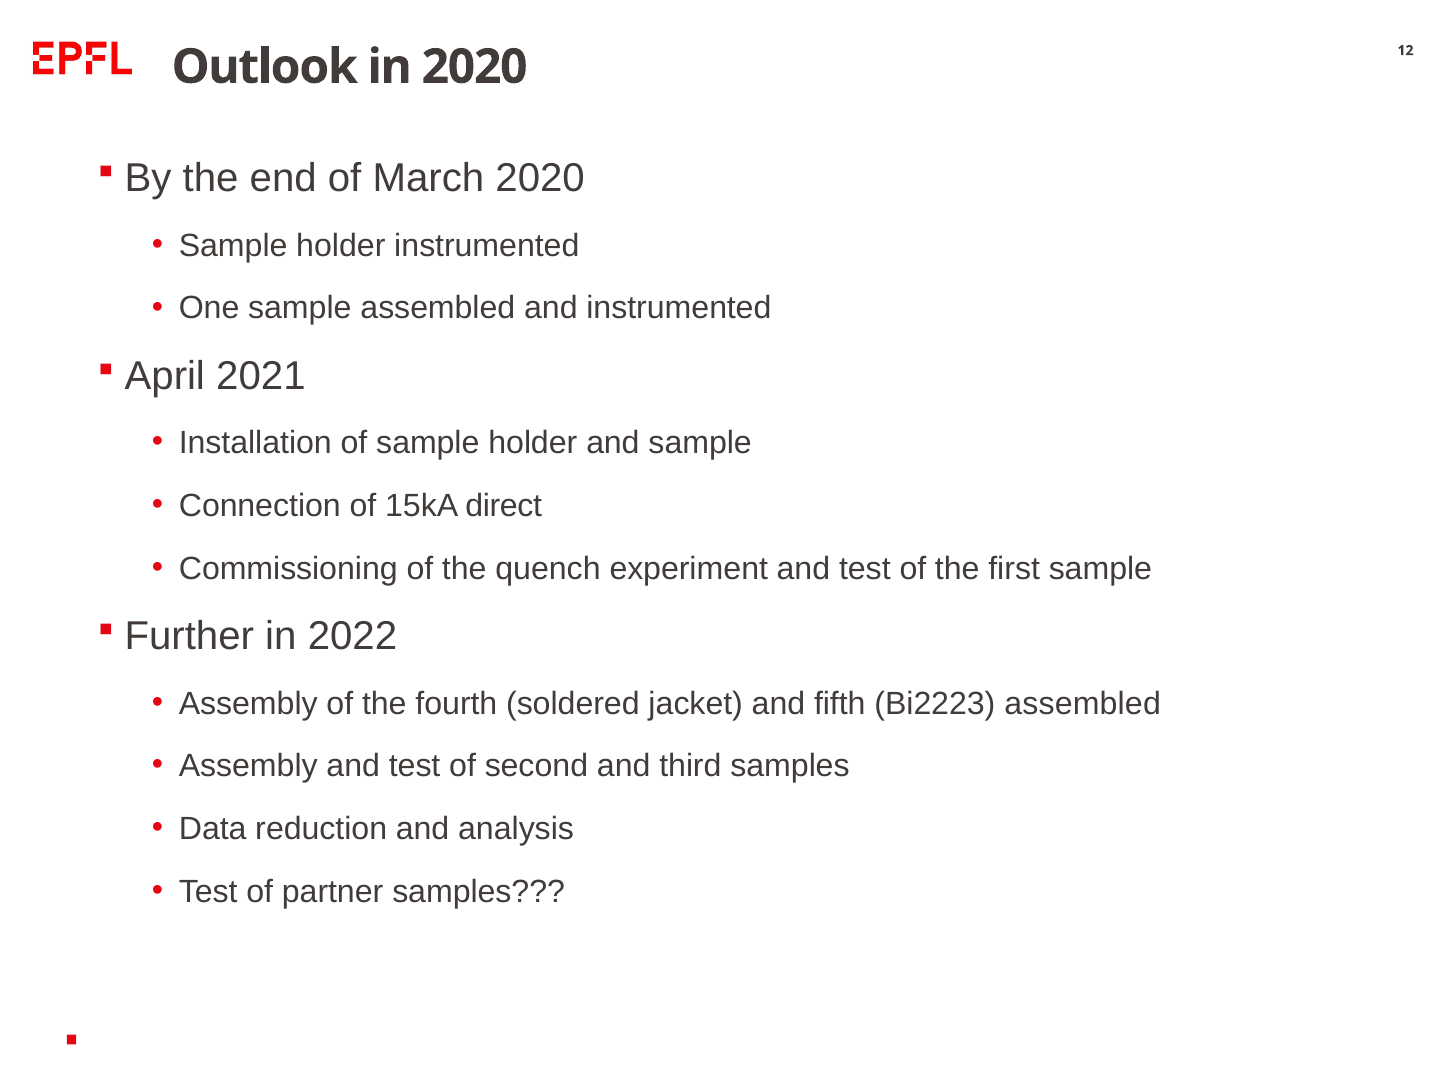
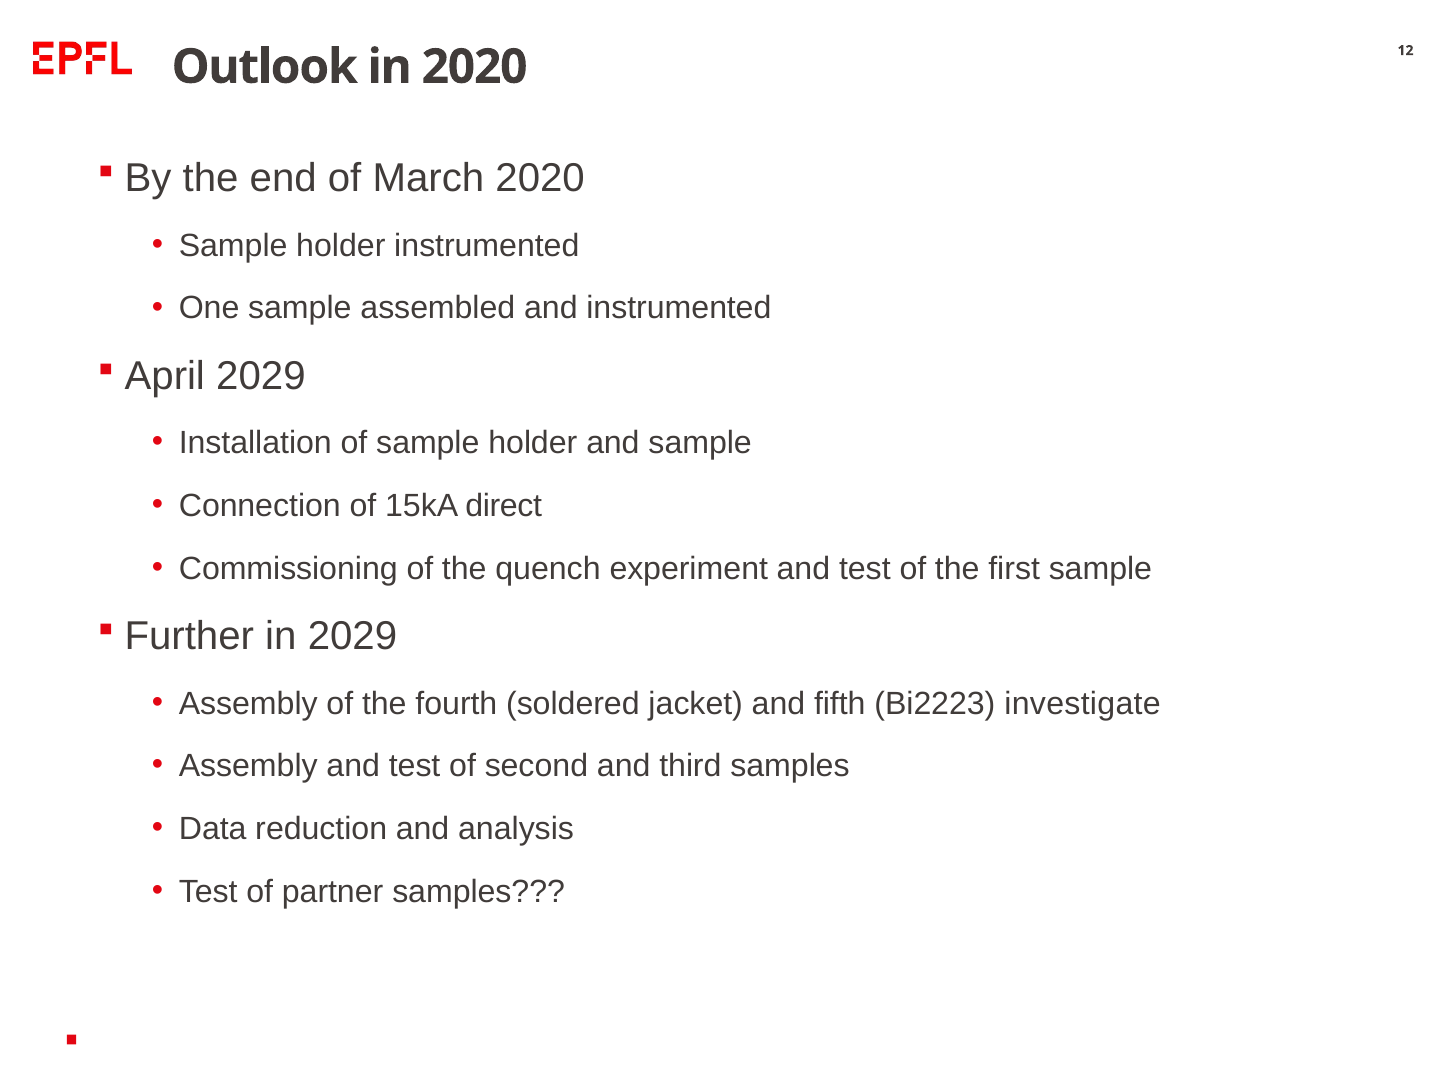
April 2021: 2021 -> 2029 (261, 376)
in 2022: 2022 -> 2029 (352, 636)
Bi2223 assembled: assembled -> investigate (1083, 703)
